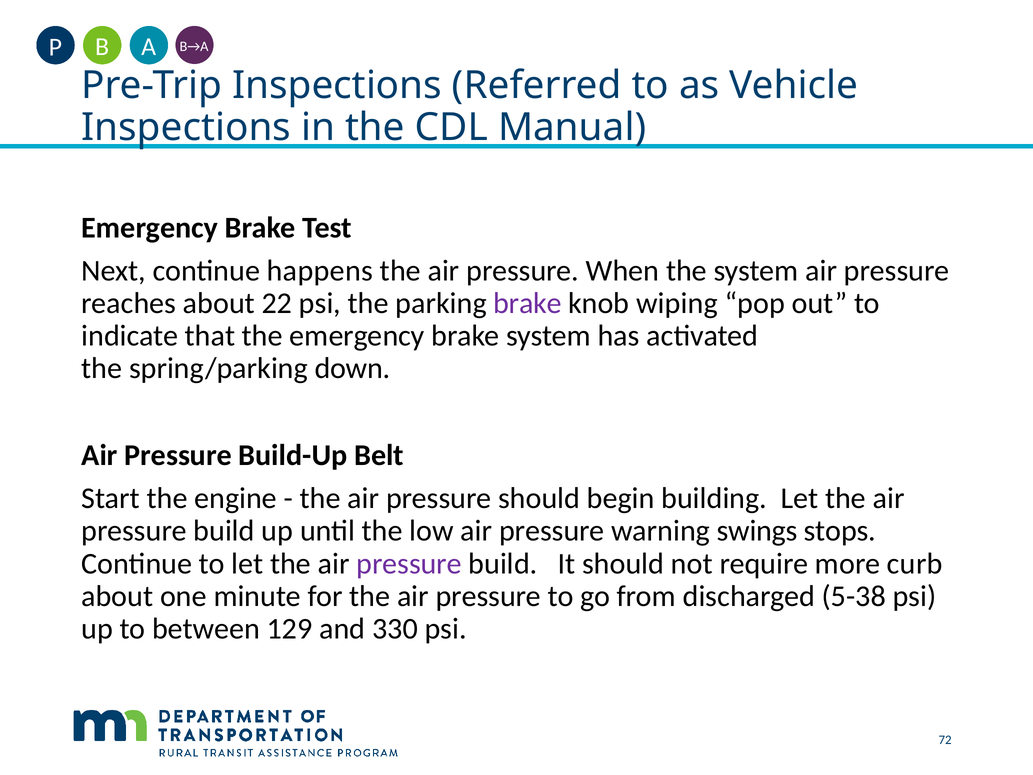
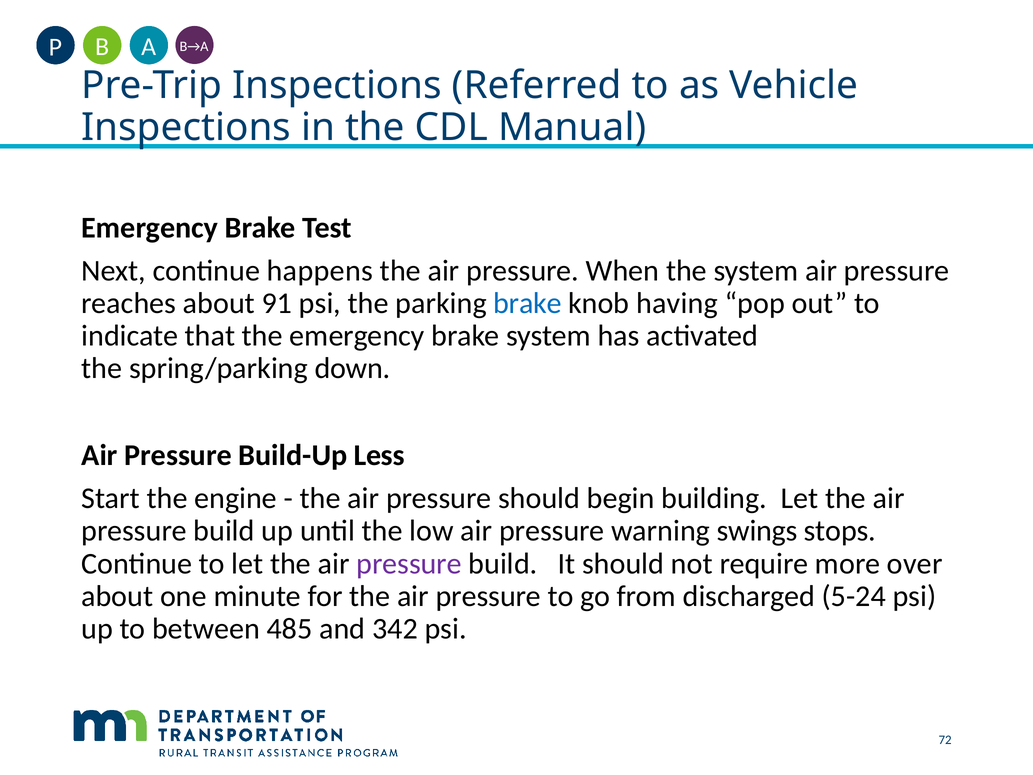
22: 22 -> 91 (277, 303)
brake colour: purple -> blue (528, 303)
wiping: wiping -> having (677, 303)
Belt: Belt -> Less (379, 455)
curb: curb -> over (915, 563)
5-38: 5-38 -> 5-24 (854, 596)
129: 129 -> 485 (290, 628)
330: 330 -> 342 (395, 628)
